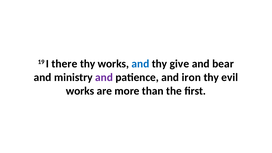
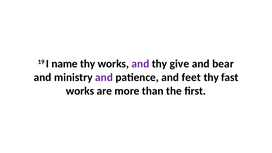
there: there -> name (65, 64)
and colour: blue -> purple (140, 64)
iron: iron -> feet (191, 77)
evil: evil -> fast (230, 77)
